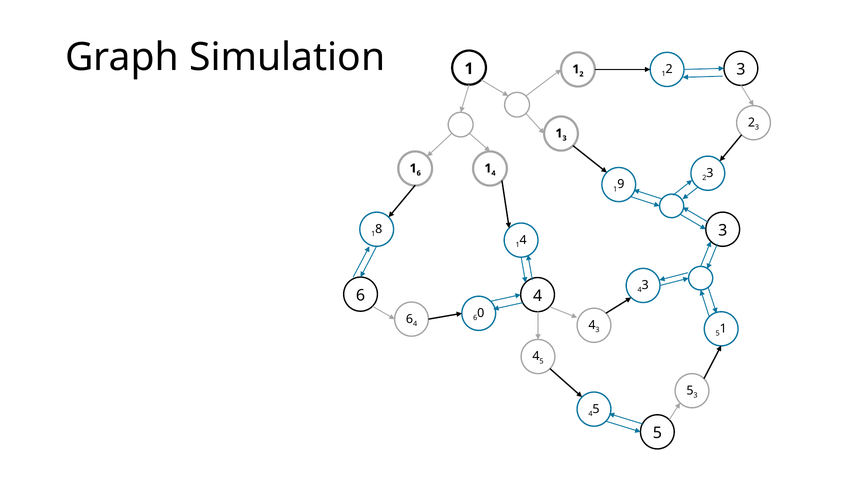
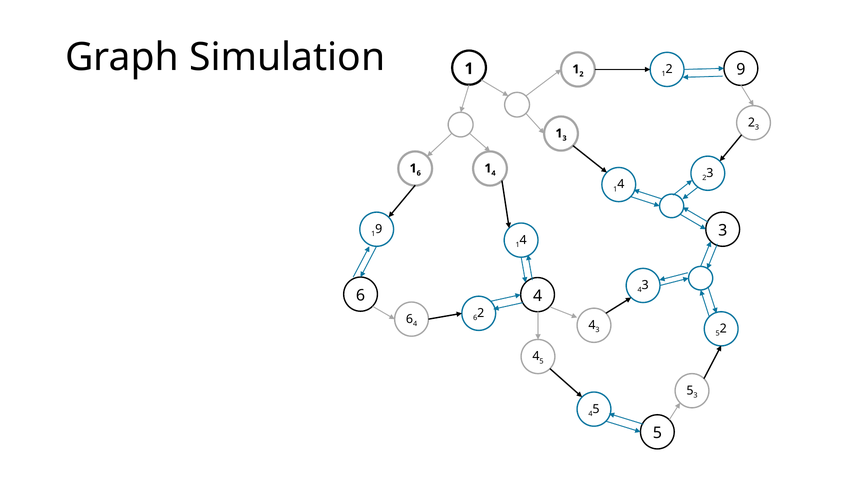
Simulation 1 3: 3 -> 9 (741, 69)
9: 9 -> 4 (621, 184)
8: 8 -> 9 (379, 229)
6 0: 0 -> 2 (481, 313)
1: 1 -> 2 (723, 328)
